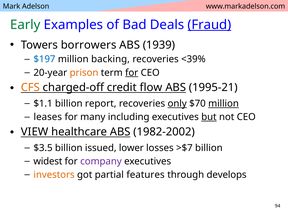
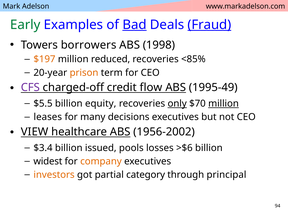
Bad underline: none -> present (135, 25)
1939: 1939 -> 1998 (159, 45)
$197 colour: blue -> orange (44, 59)
backing: backing -> reduced (111, 59)
<39%: <39% -> <85% (193, 59)
for underline: present -> none (132, 73)
CFS colour: orange -> purple (30, 87)
1995-21: 1995-21 -> 1995-49 (213, 87)
$1.1: $1.1 -> $5.5 (43, 104)
report: report -> equity (101, 104)
including: including -> decisions (129, 117)
but underline: present -> none (209, 117)
1982-2002: 1982-2002 -> 1956-2002 (164, 132)
$3.5: $3.5 -> $3.4 (43, 148)
lower: lower -> pools (131, 148)
>$7: >$7 -> >$6 (184, 148)
company colour: purple -> orange (101, 161)
features: features -> category (146, 175)
develops: develops -> principal (226, 175)
